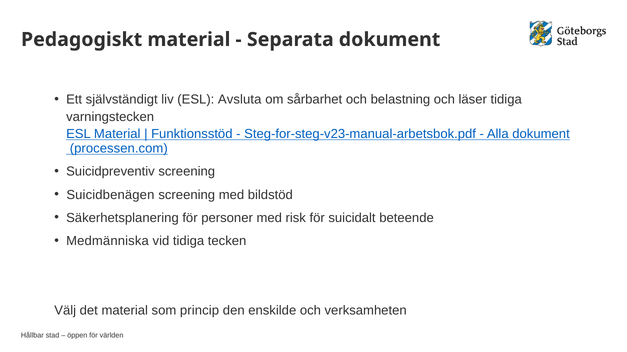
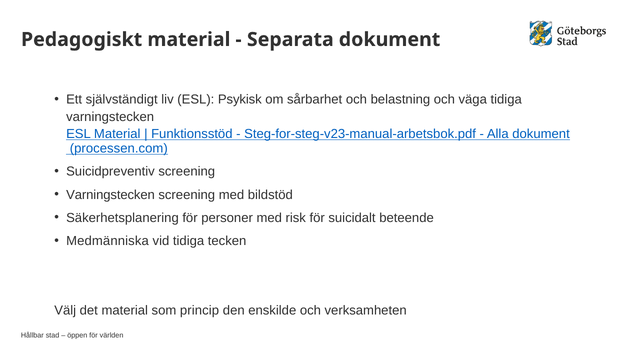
Avsluta: Avsluta -> Psykisk (240, 100)
läser: läser -> väga (473, 100)
Suicidbenägen: Suicidbenägen -> Varningstecken (111, 195)
